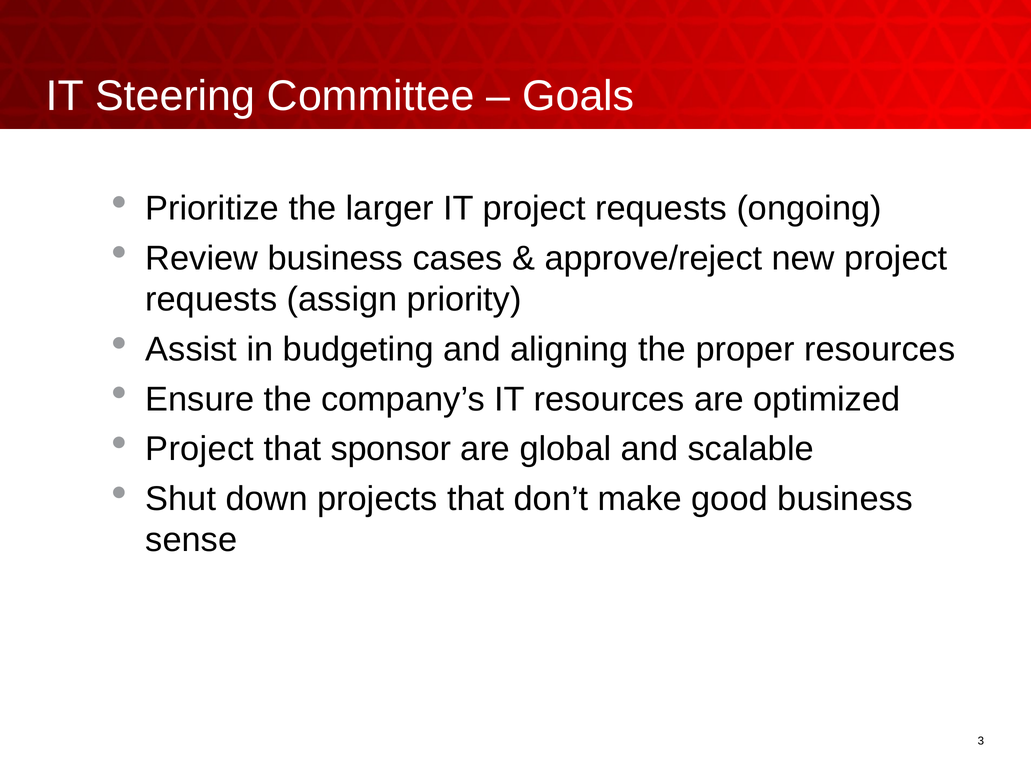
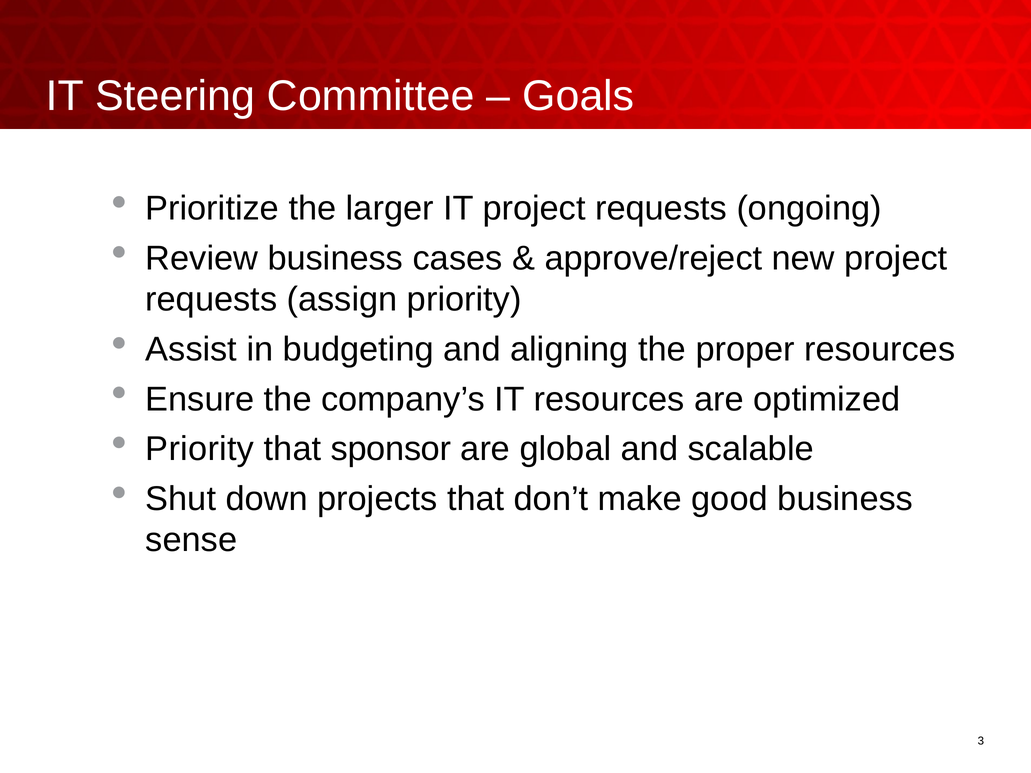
Project: Project -> Priority (200, 449)
